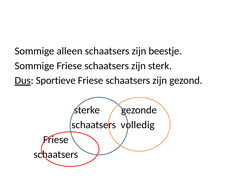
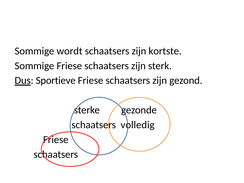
alleen: alleen -> wordt (70, 51)
beestje: beestje -> kortste (165, 51)
